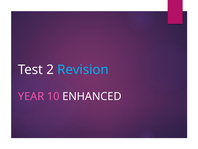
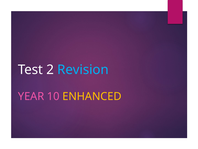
ENHANCED colour: white -> yellow (92, 96)
